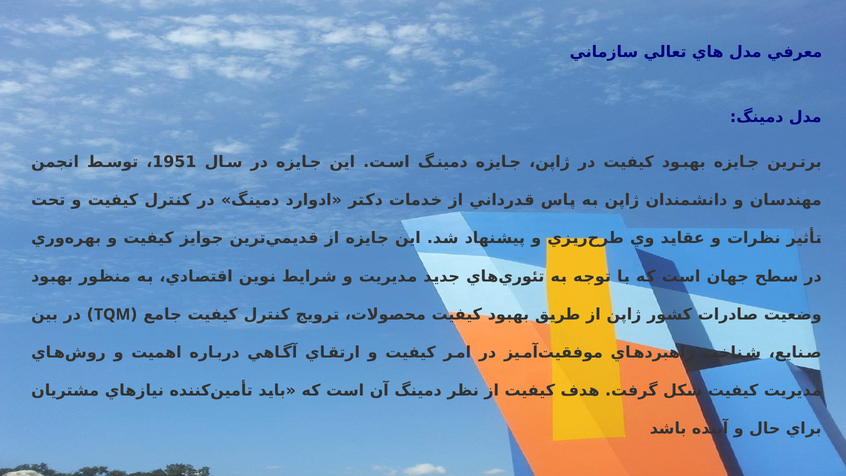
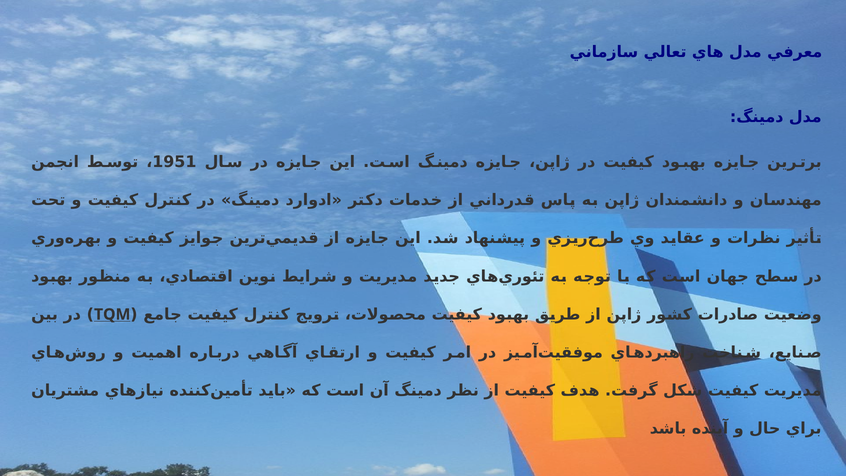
TQM underline: none -> present (112, 314)
